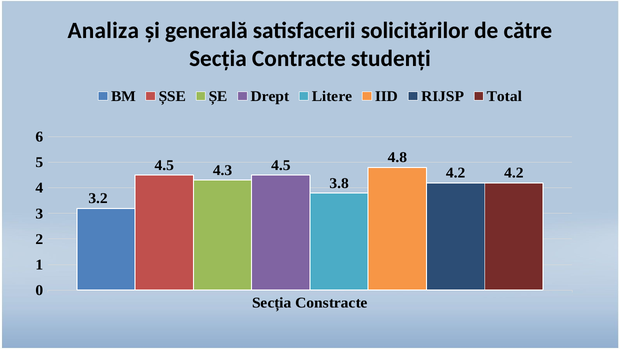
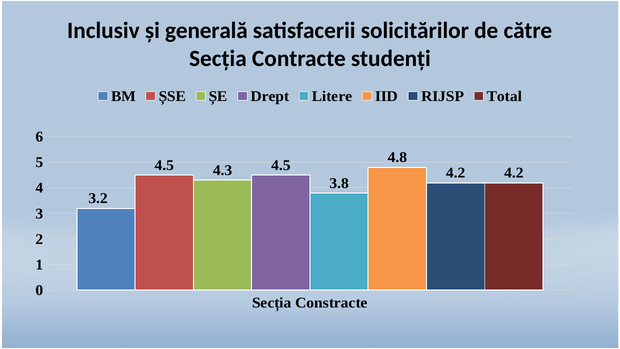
Analiza: Analiza -> Inclusiv (103, 31)
